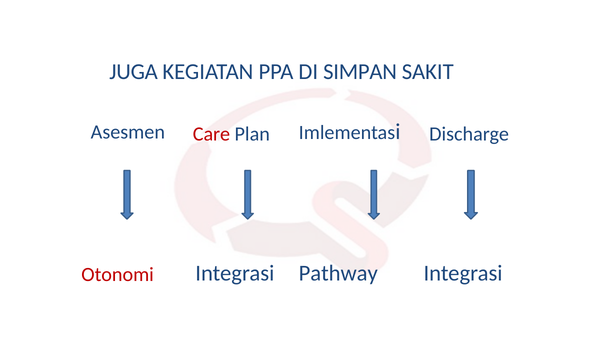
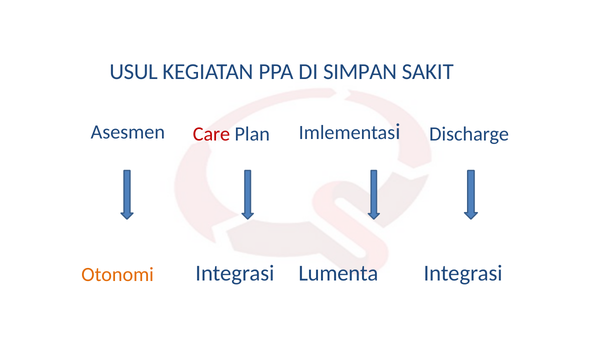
JUGA: JUGA -> USUL (134, 71)
Otonomi colour: red -> orange (118, 274)
Pathway: Pathway -> Lumenta (338, 272)
